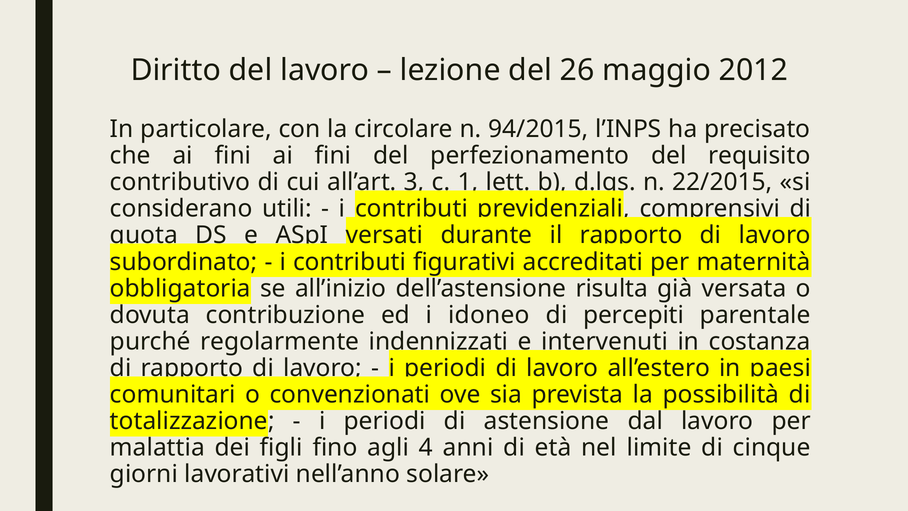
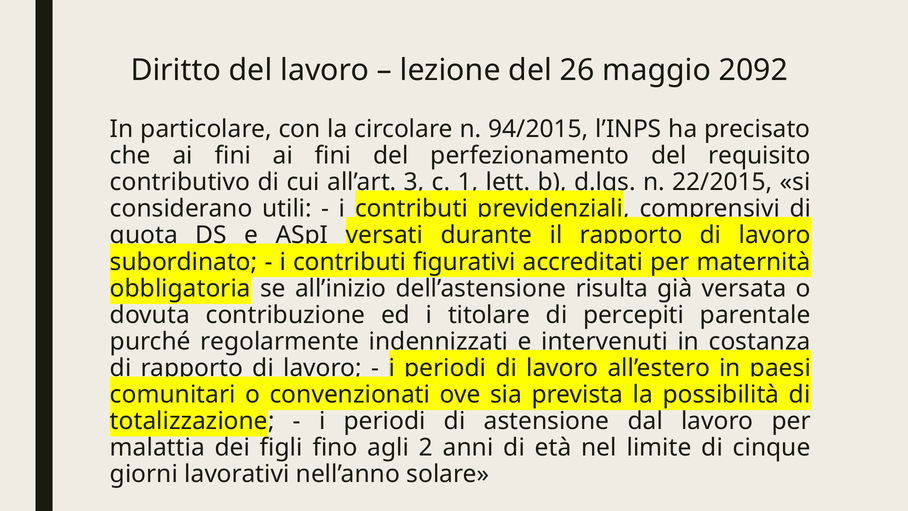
2012: 2012 -> 2092 (753, 70)
idoneo: idoneo -> titolare (489, 315)
4: 4 -> 2 (426, 448)
